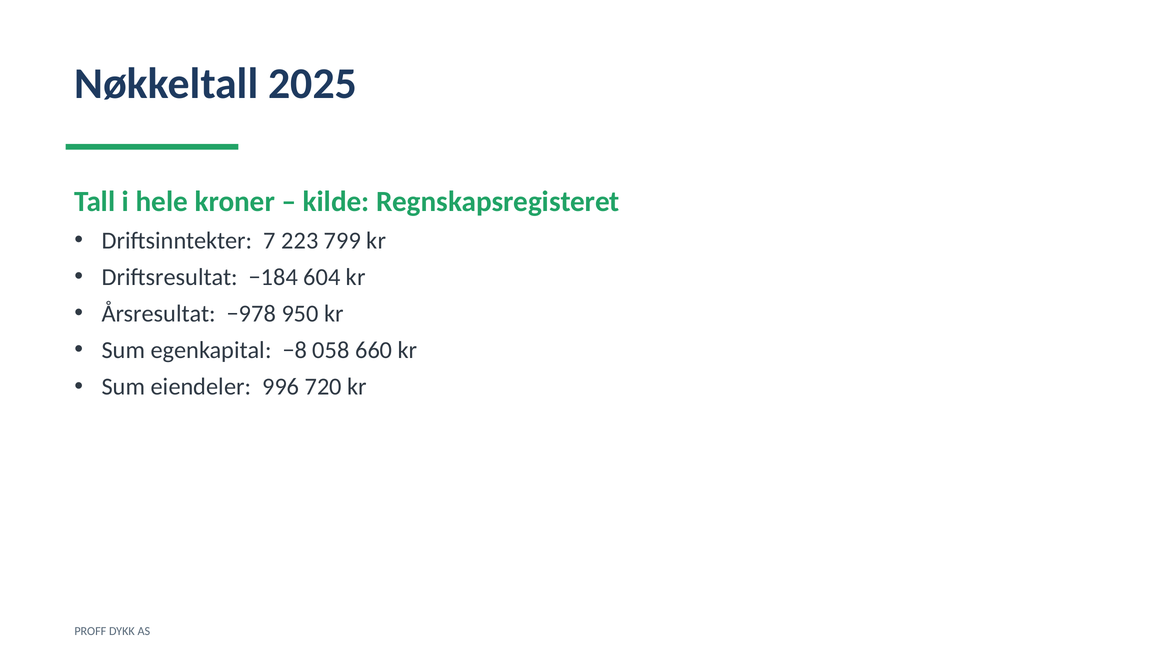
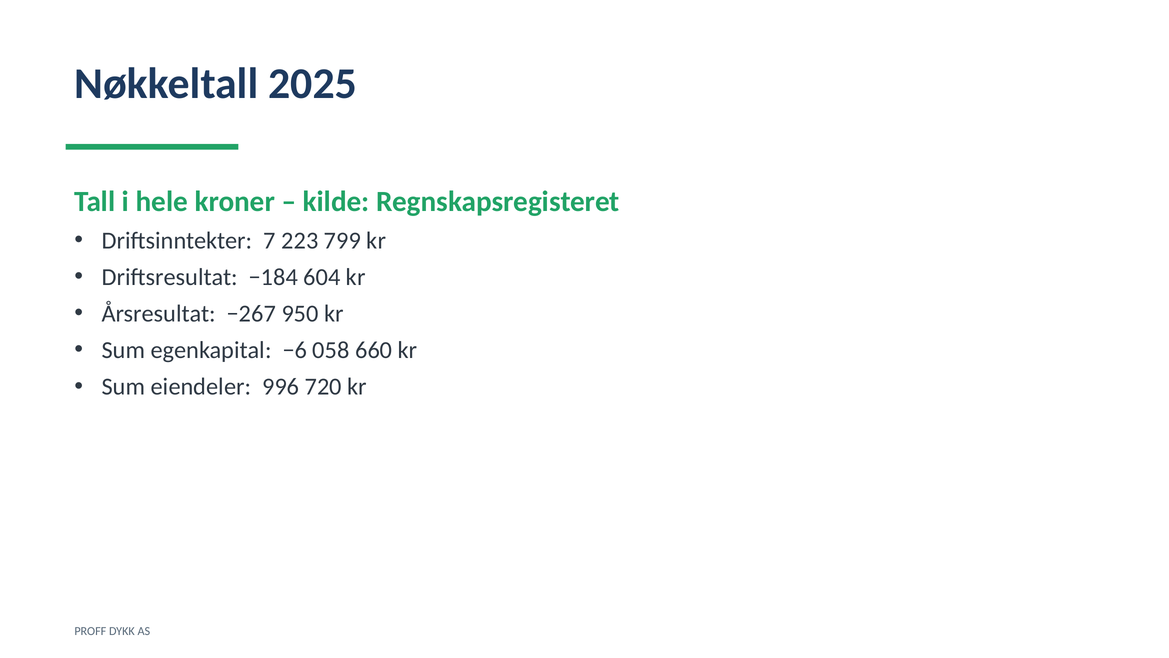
−978: −978 -> −267 (251, 313)
−8: −8 -> −6 (295, 350)
